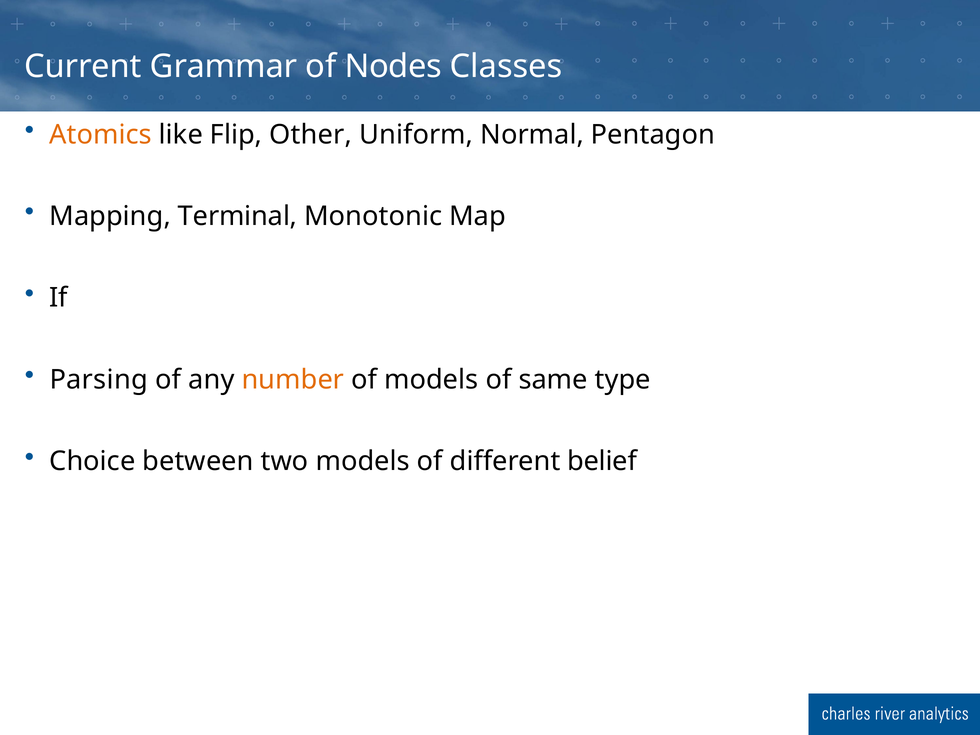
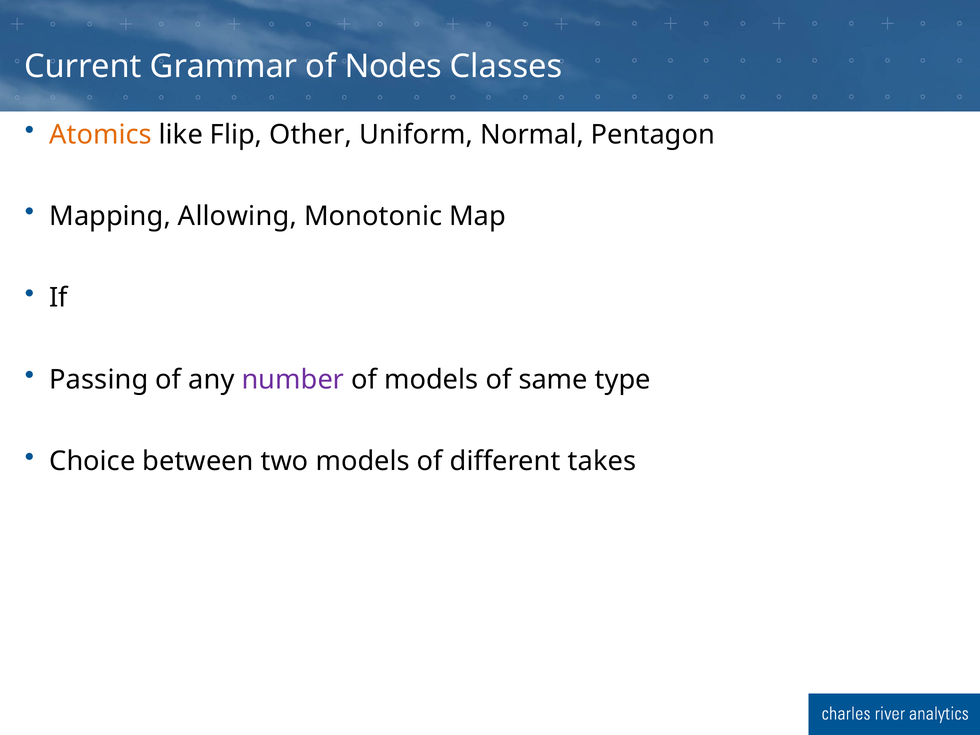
Terminal: Terminal -> Allowing (237, 216)
Parsing: Parsing -> Passing (99, 380)
number colour: orange -> purple (293, 380)
belief: belief -> takes (602, 461)
